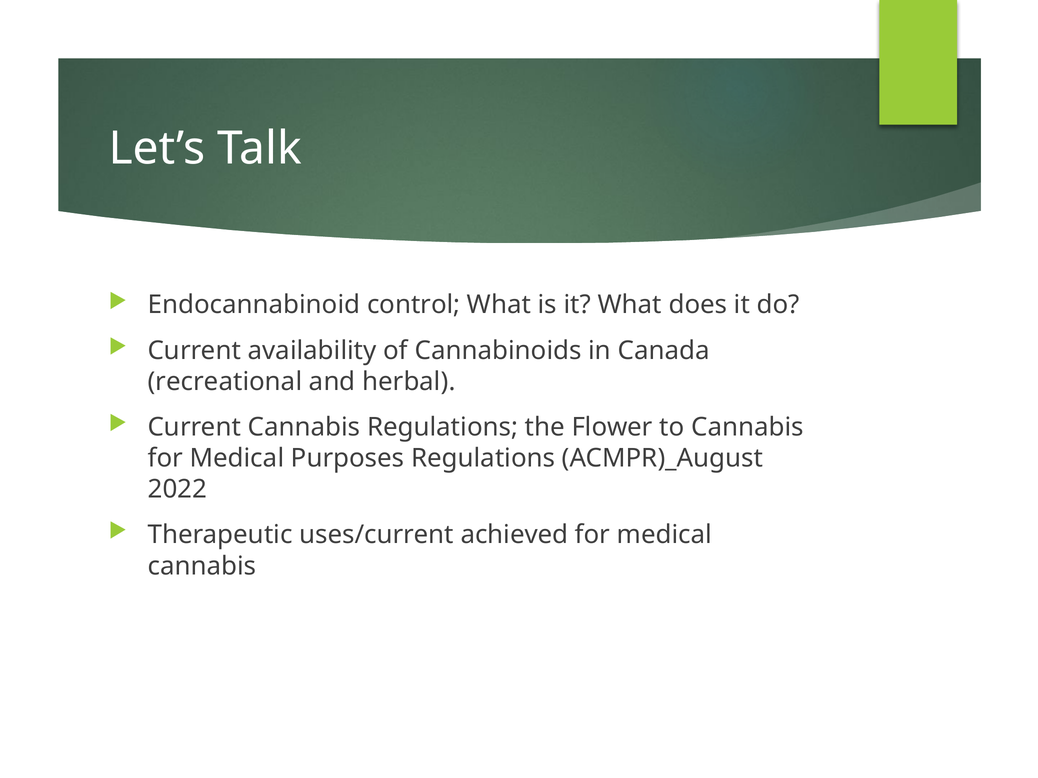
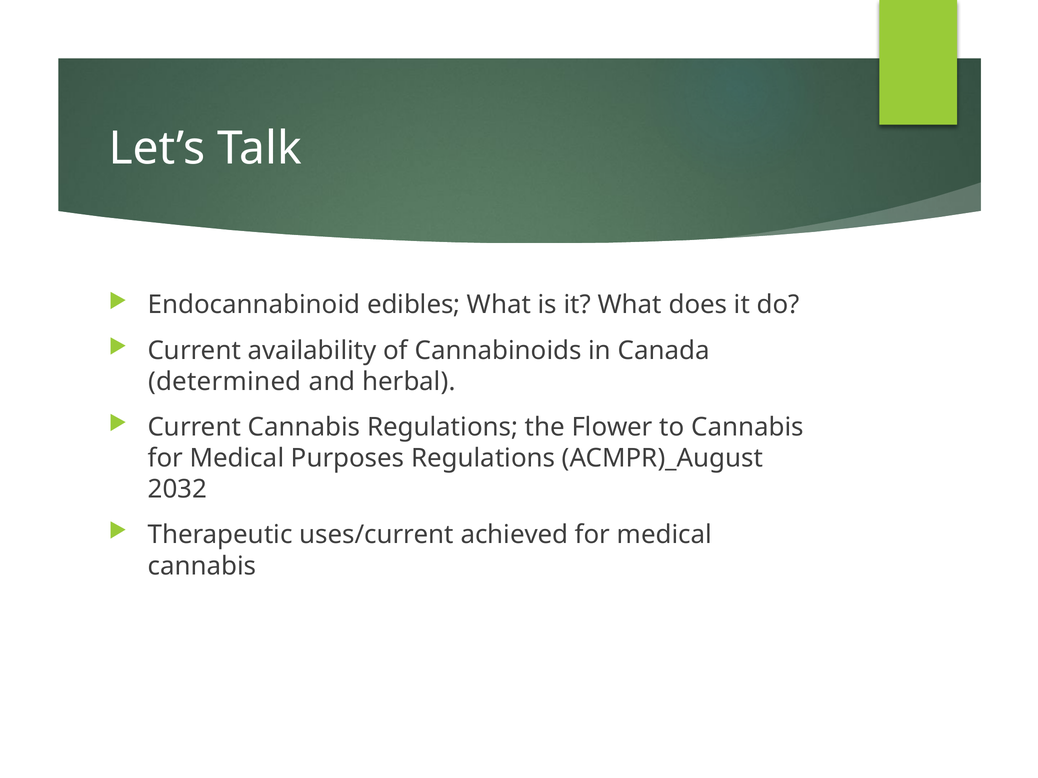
control: control -> edibles (414, 305)
recreational: recreational -> determined (225, 382)
2022: 2022 -> 2032 (177, 490)
